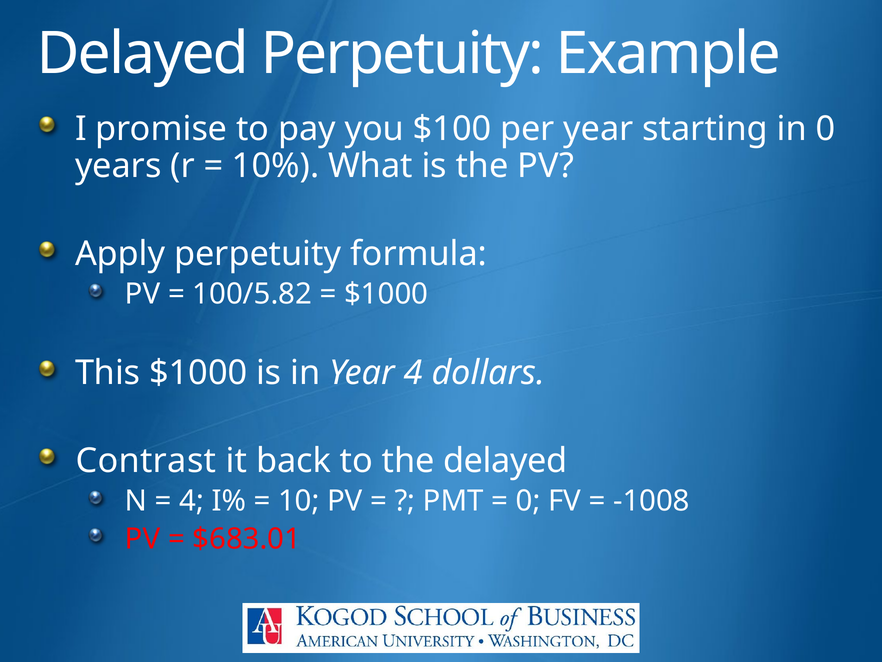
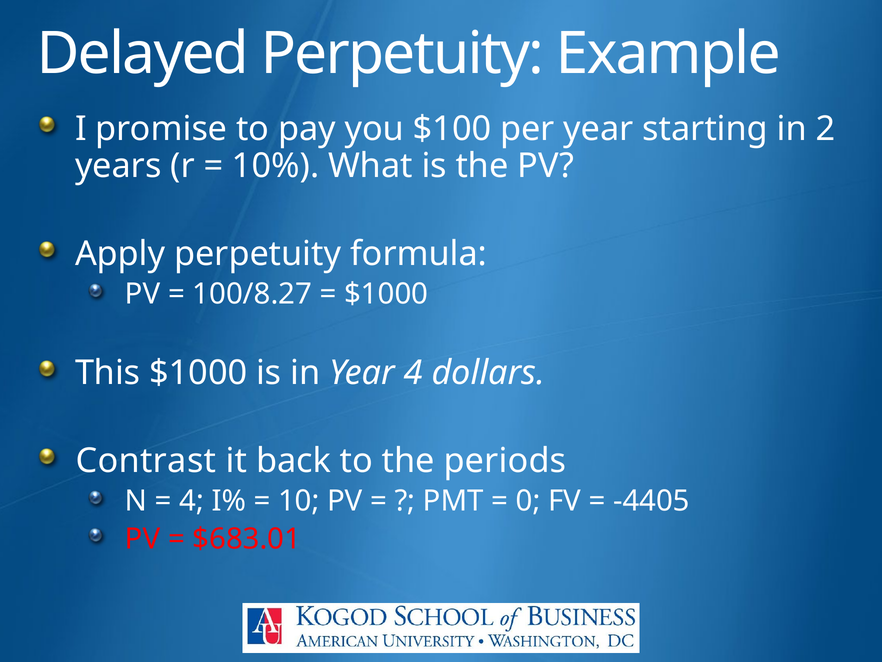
in 0: 0 -> 2 (826, 129)
100/5.82: 100/5.82 -> 100/8.27 (252, 294)
the delayed: delayed -> periods (505, 460)
-1008: -1008 -> -4405 (651, 501)
